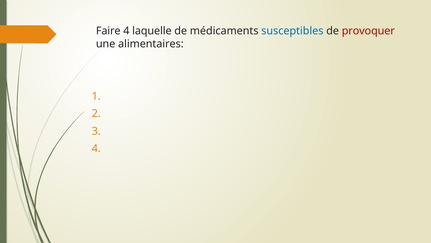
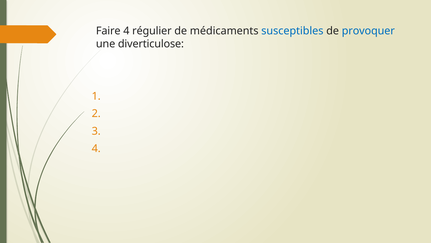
laquelle: laquelle -> régulier (152, 31)
provoquer colour: red -> blue (368, 31)
alimentaires: alimentaires -> diverticulose (151, 44)
